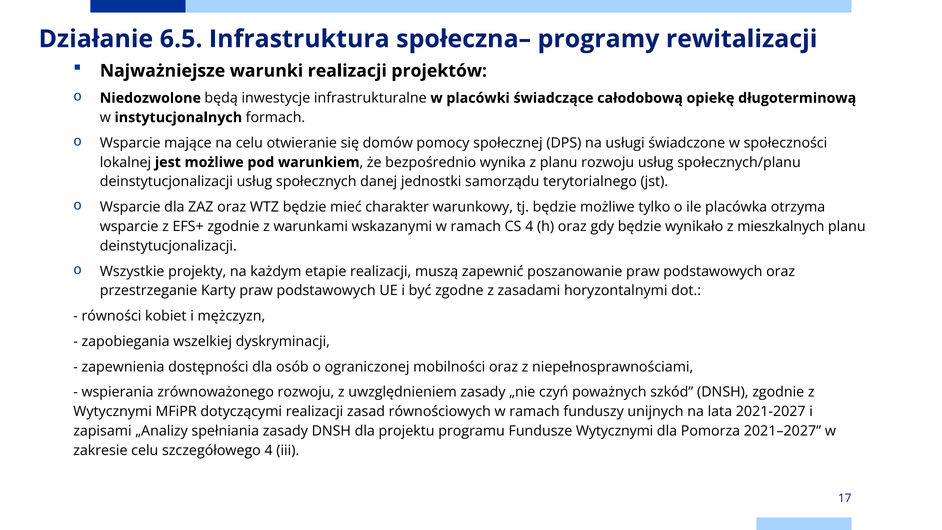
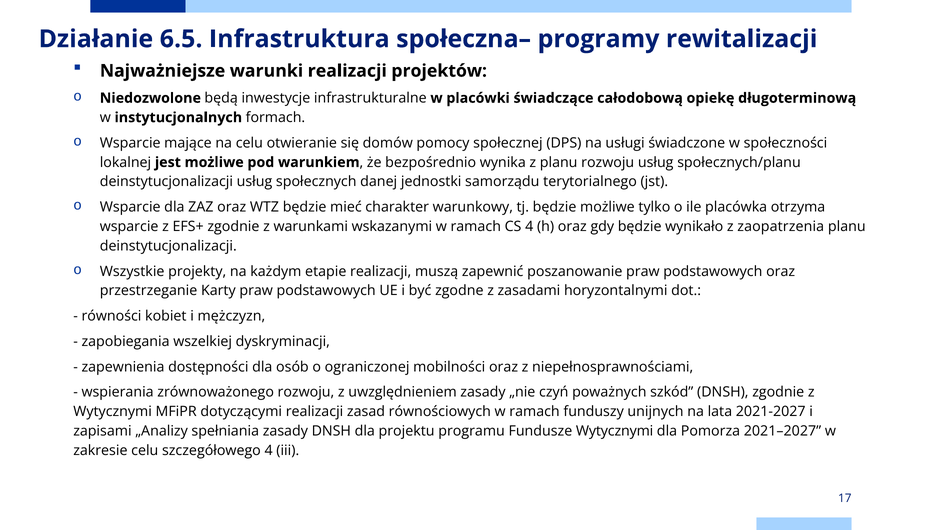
mieszkalnych: mieszkalnych -> zaopatrzenia (781, 226)
